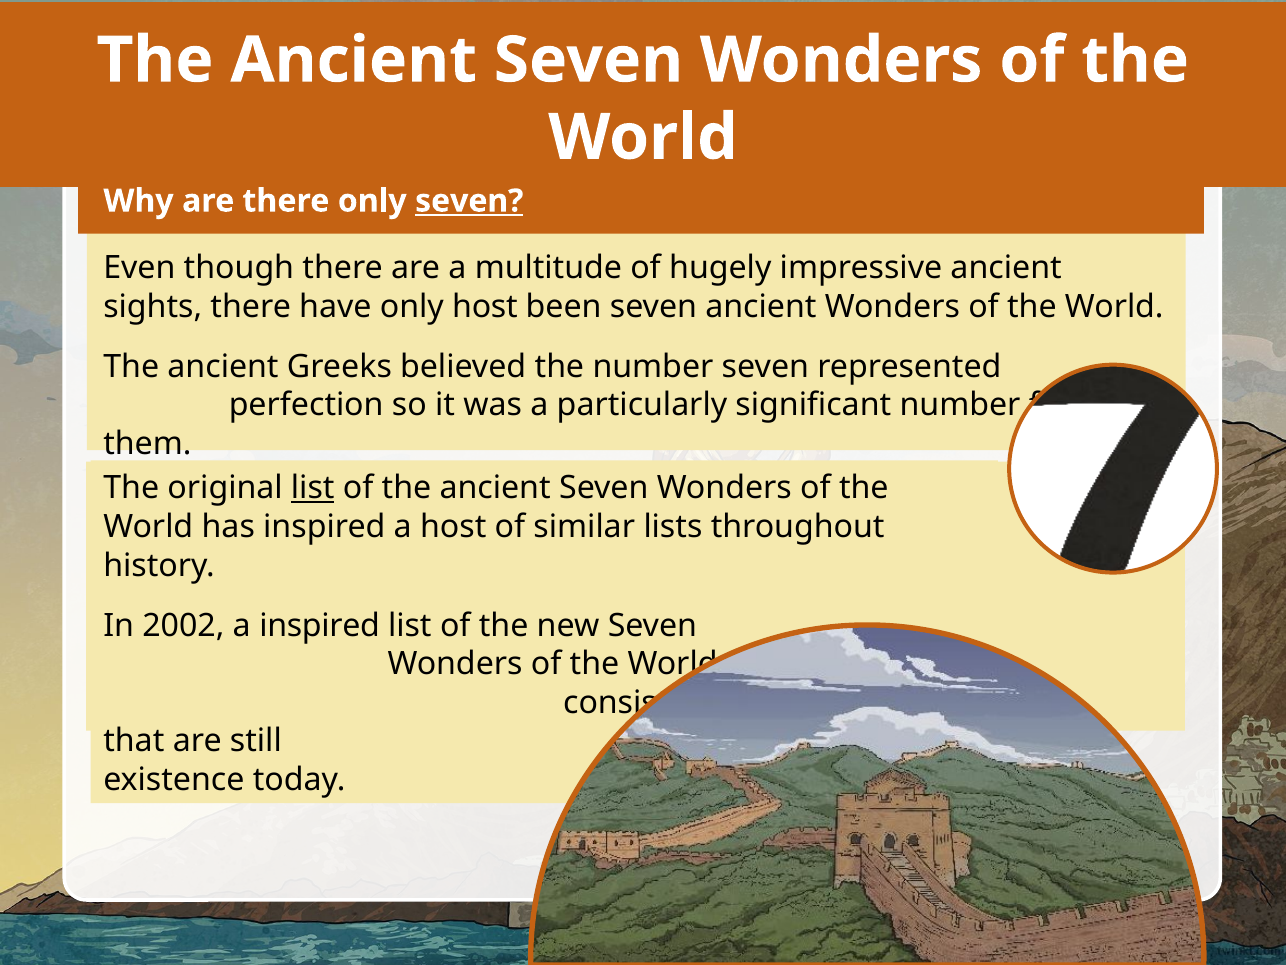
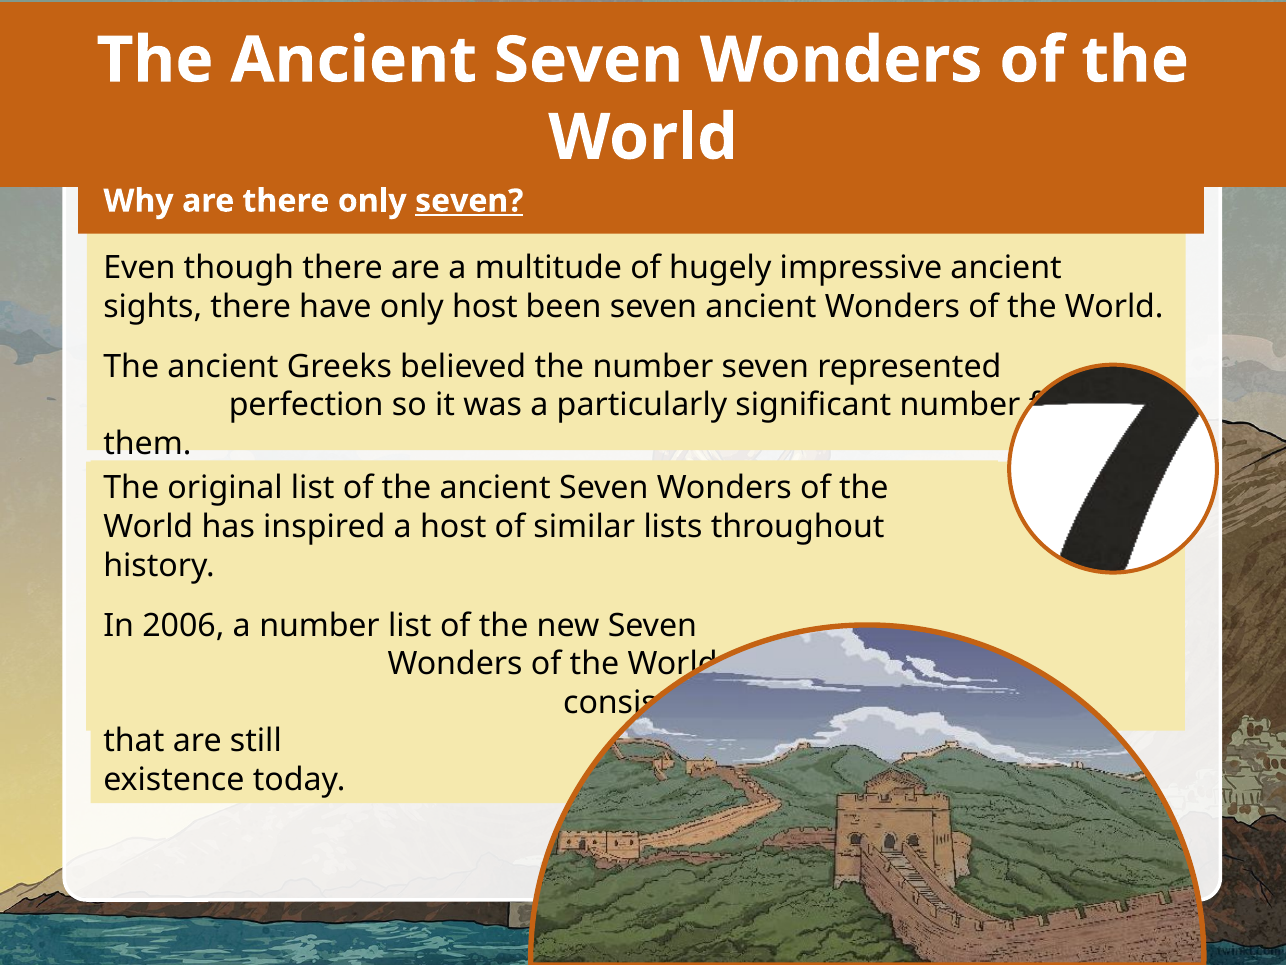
list underline: present -> none (313, 488)
2002: 2002 -> 2006 (183, 625)
a inspired: inspired -> number (320, 625)
